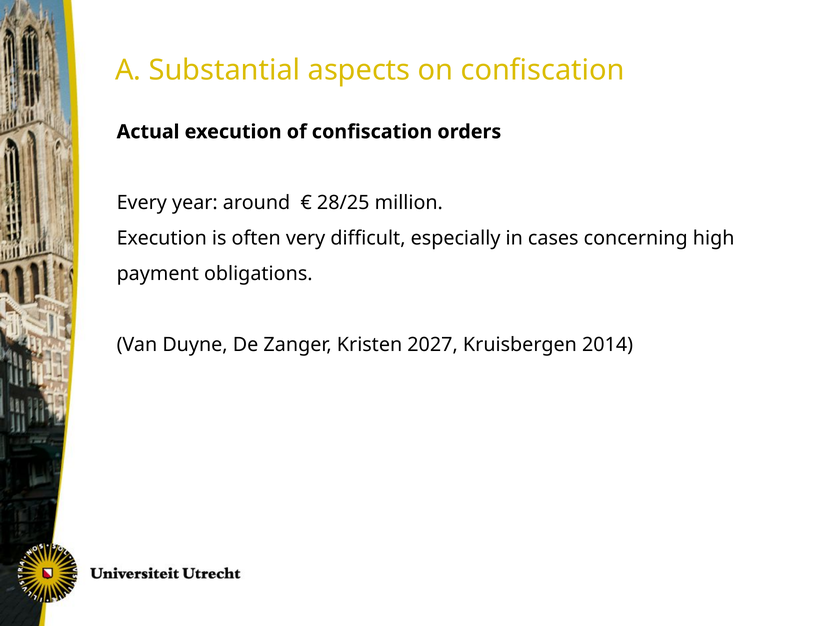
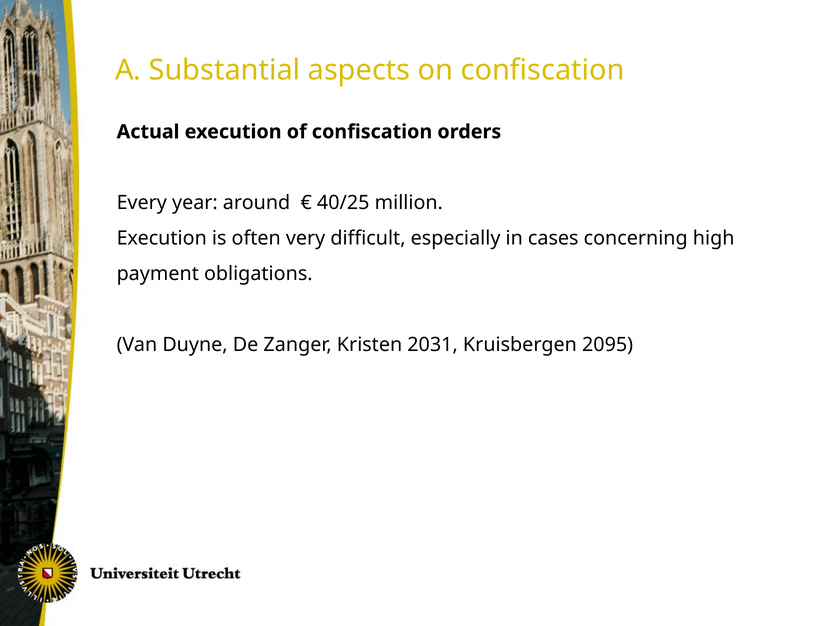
28/25: 28/25 -> 40/25 (343, 203)
2027: 2027 -> 2031 (433, 345)
2014: 2014 -> 2095 (608, 345)
